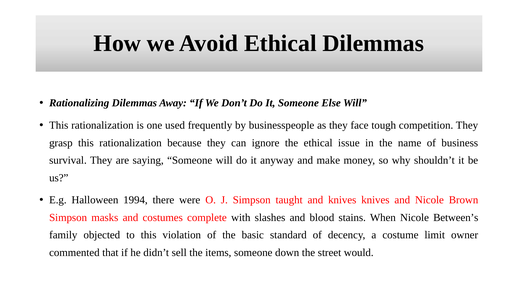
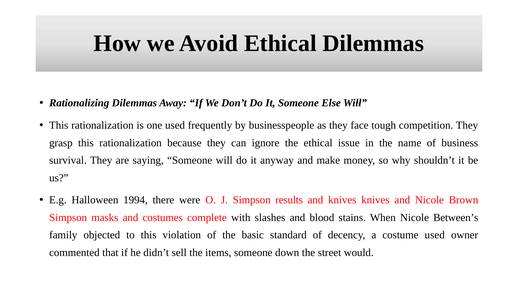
taught: taught -> results (289, 200)
costume limit: limit -> used (435, 235)
